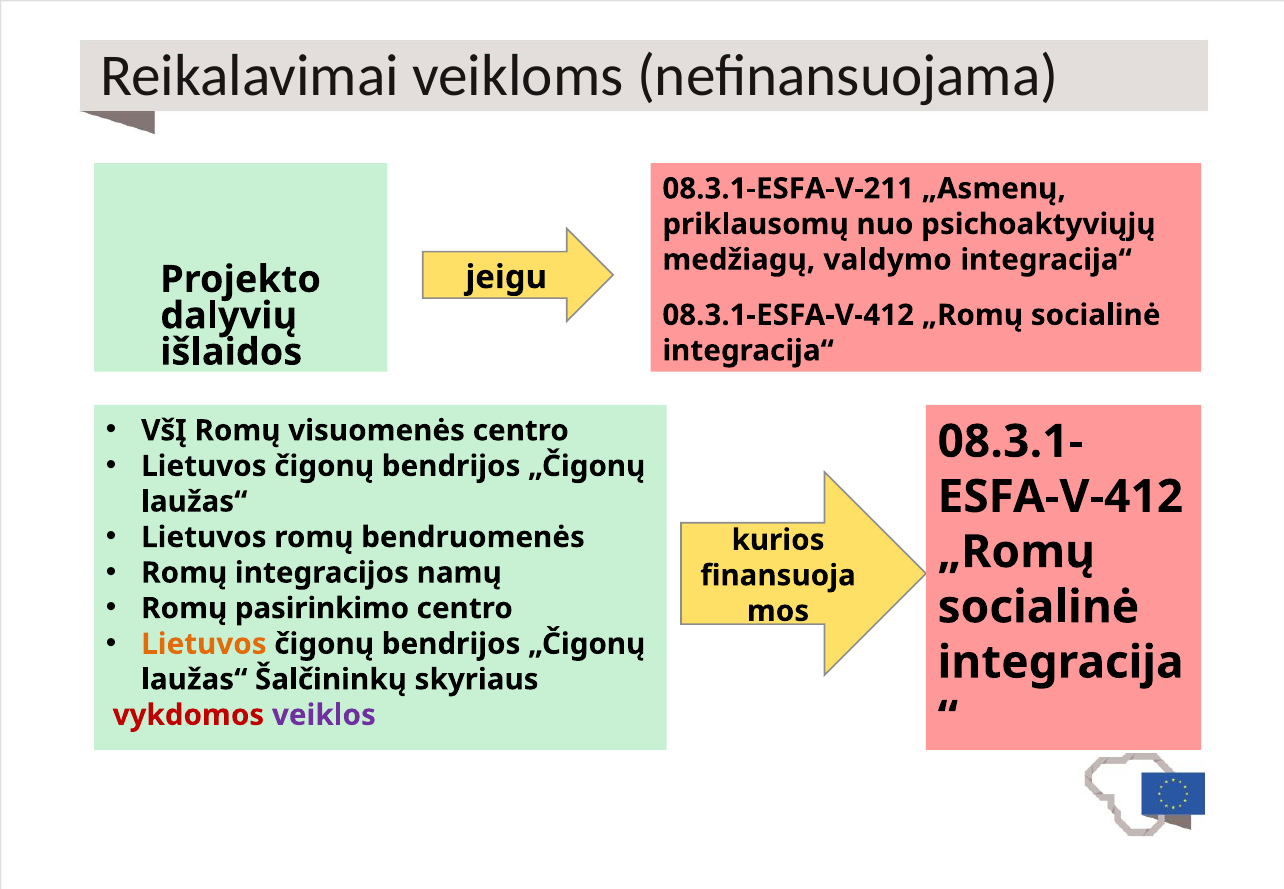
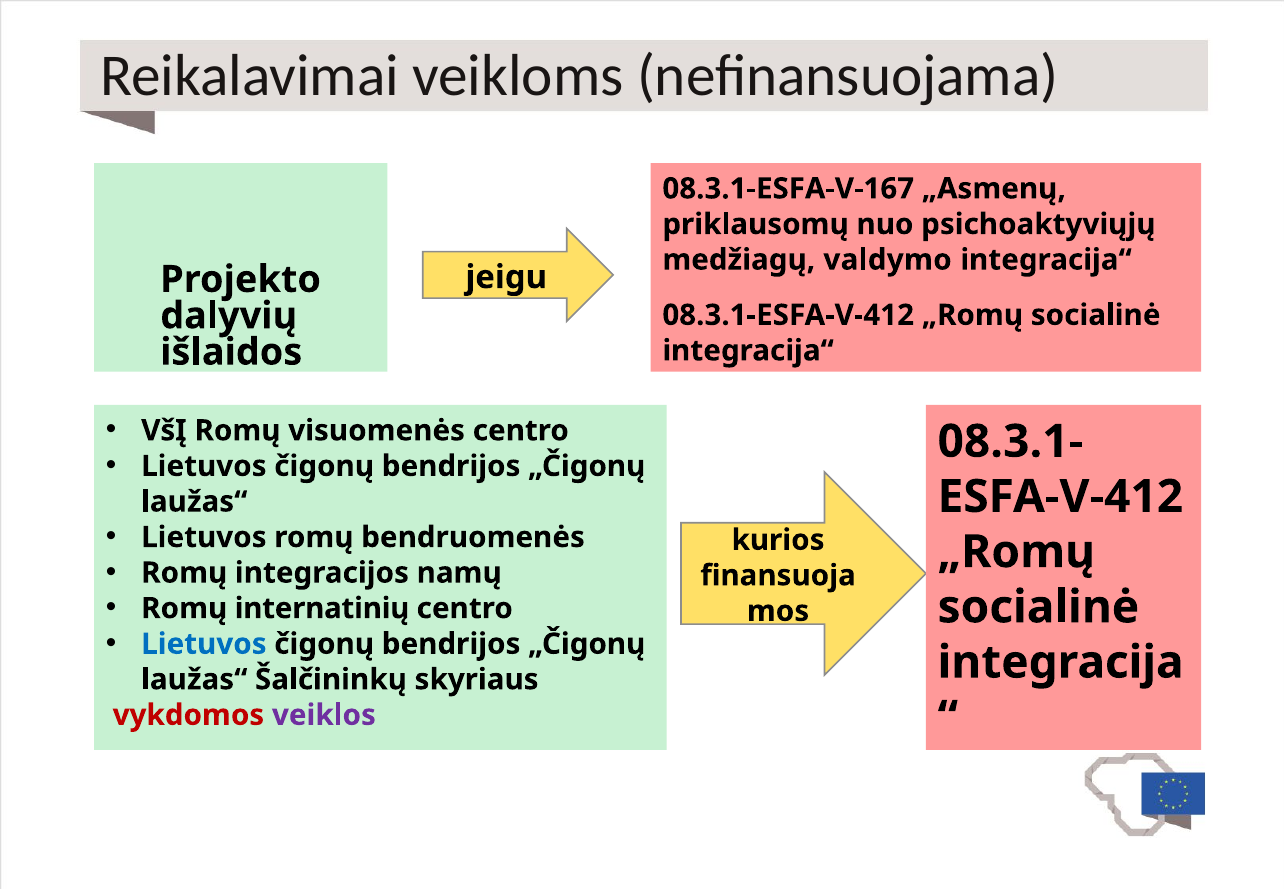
08.3.1-ESFA-V-211: 08.3.1-ESFA-V-211 -> 08.3.1-ESFA-V-167 (788, 189)
pasirinkimo: pasirinkimo -> internatinių (322, 608)
Lietuvos colour: orange -> blue (204, 644)
